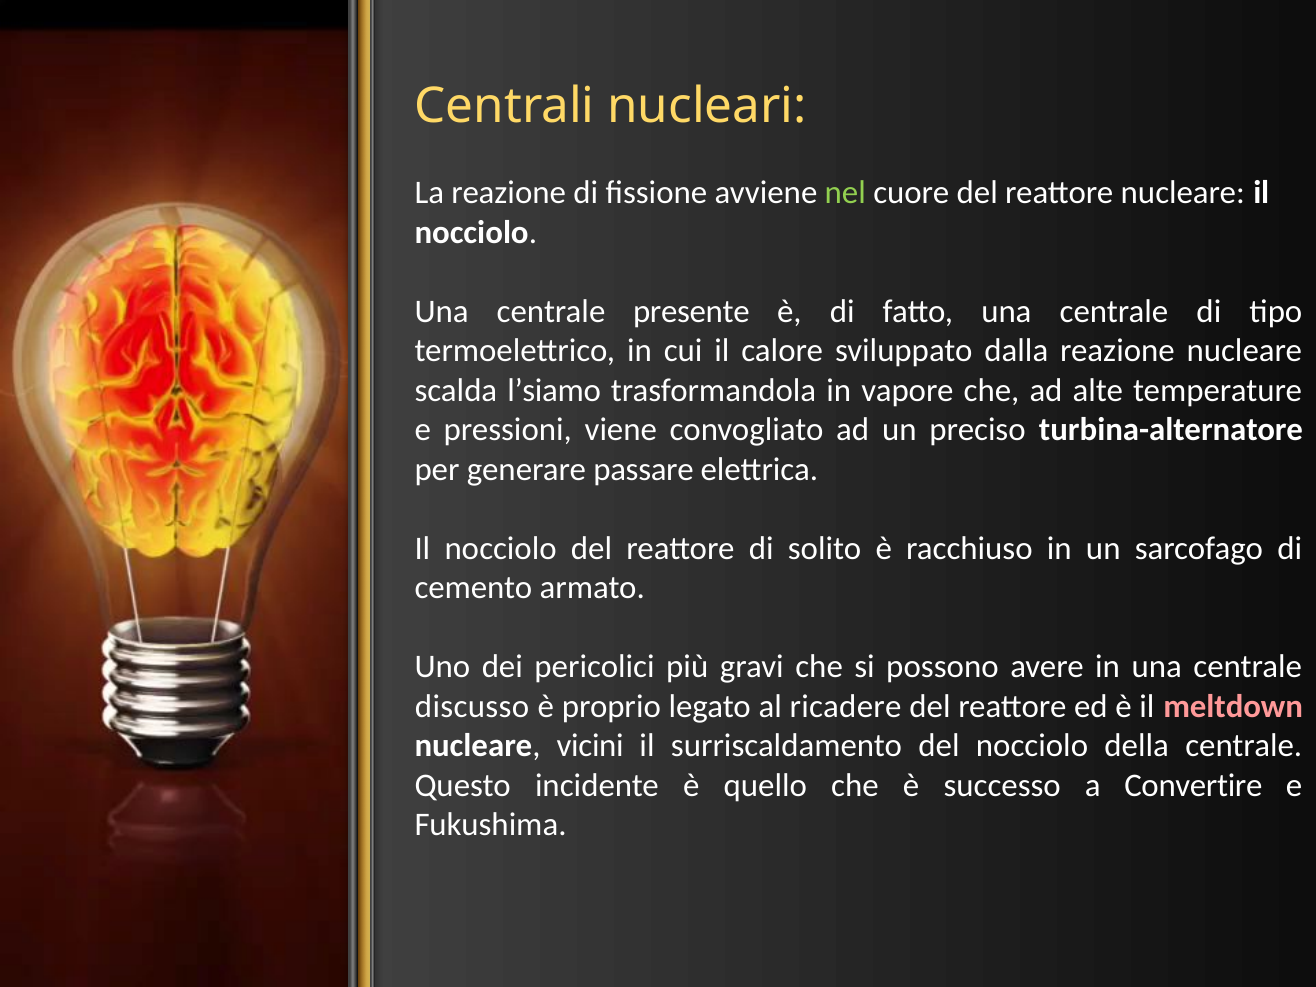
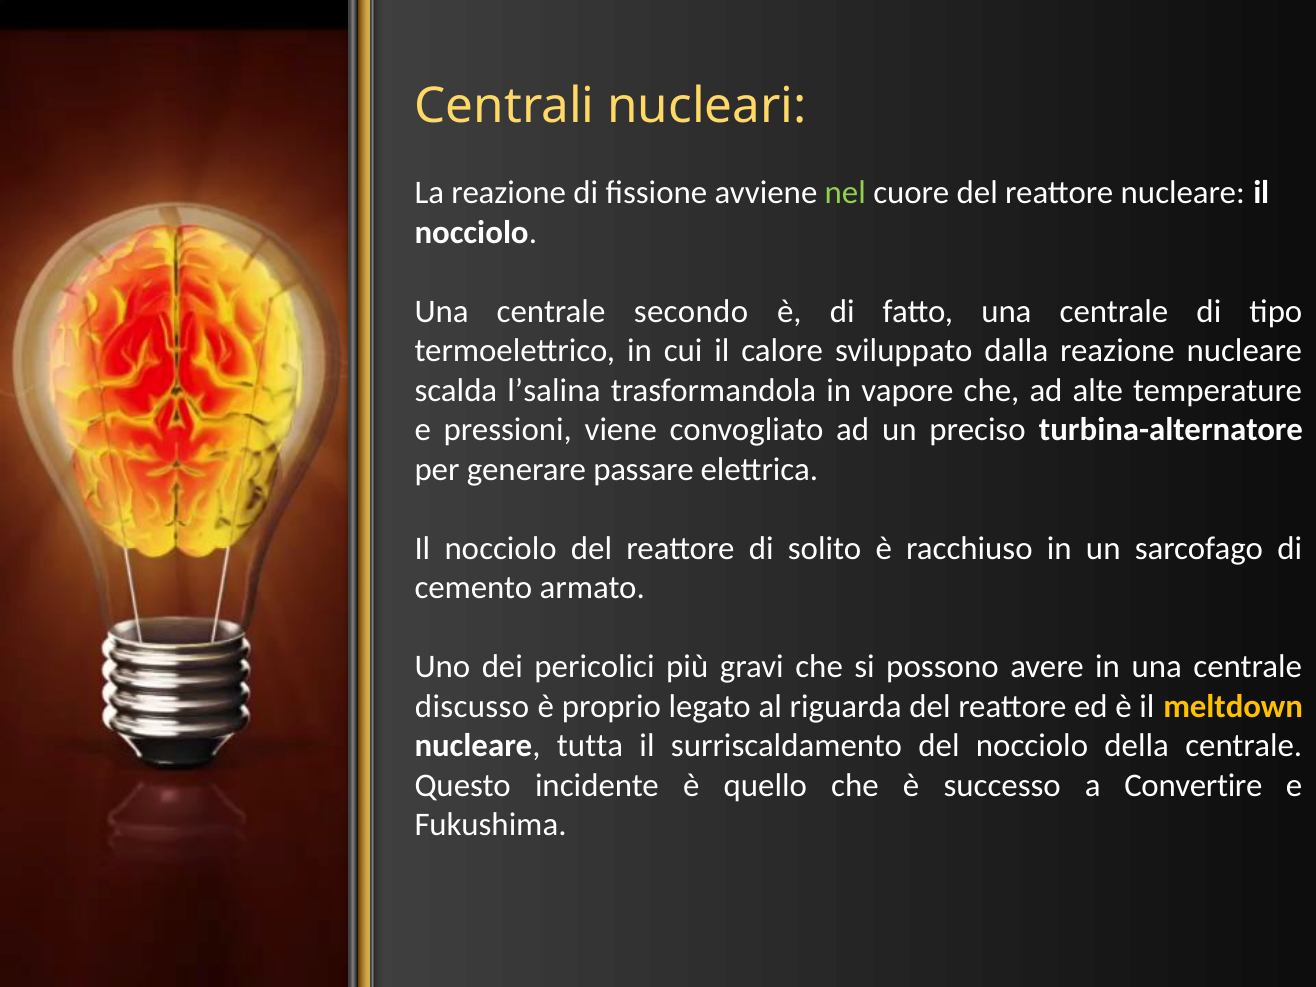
presente: presente -> secondo (691, 311)
l’siamo: l’siamo -> l’salina (554, 390)
ricadere: ricadere -> riguarda (846, 706)
meltdown colour: pink -> yellow (1233, 706)
vicini: vicini -> tutta (590, 746)
